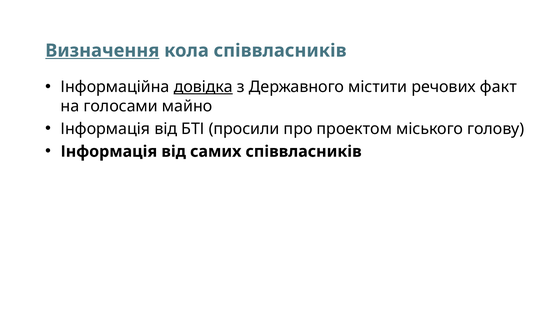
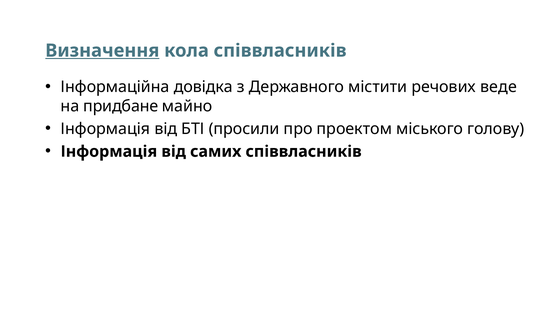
довідка underline: present -> none (203, 87)
факт: факт -> веде (498, 87)
голосами: голосами -> придбане (121, 106)
